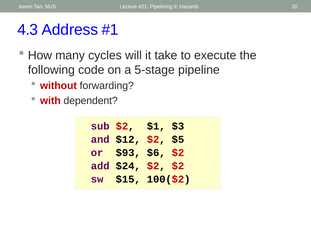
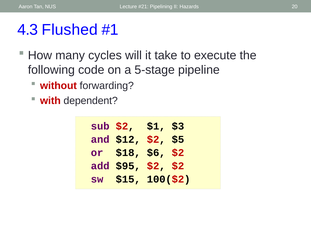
Address: Address -> Flushed (70, 30)
$93: $93 -> $18 (128, 153)
$24: $24 -> $95 (128, 166)
